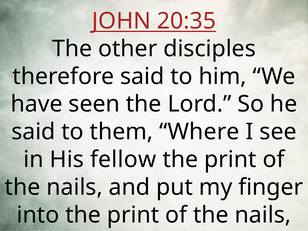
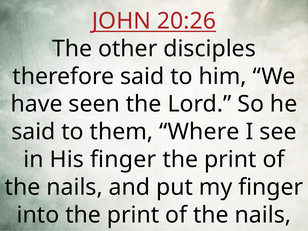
20:35: 20:35 -> 20:26 (186, 21)
His fellow: fellow -> finger (123, 160)
